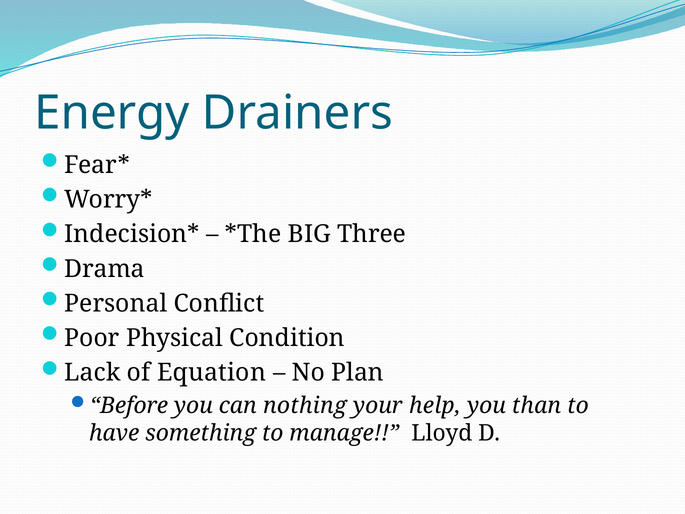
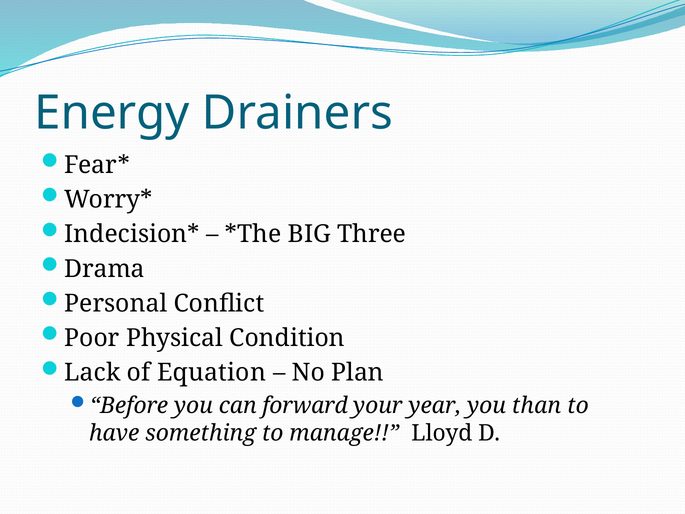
nothing: nothing -> forward (305, 405)
help: help -> year (435, 405)
